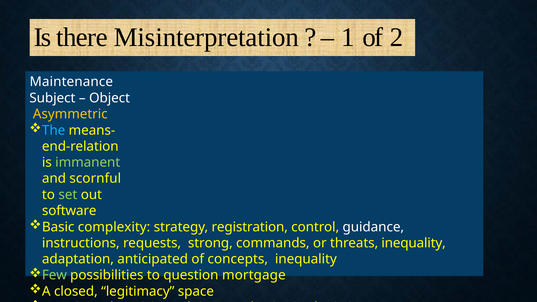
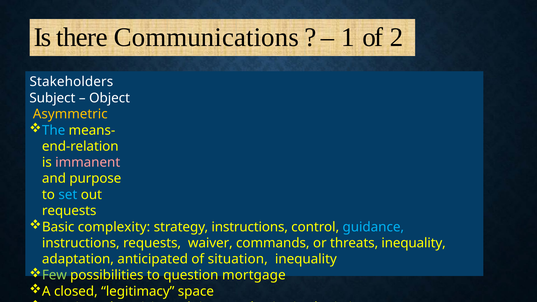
Misinterpretation: Misinterpretation -> Communications (206, 37)
Maintenance: Maintenance -> Stakeholders (71, 82)
immanent colour: light green -> pink (88, 162)
scornful: scornful -> purpose (95, 179)
set colour: light green -> light blue (68, 195)
software: software -> requests (69, 211)
strategy registration: registration -> instructions (250, 227)
guidance colour: white -> light blue (373, 227)
requests strong: strong -> waiver (210, 243)
concepts: concepts -> situation (238, 259)
